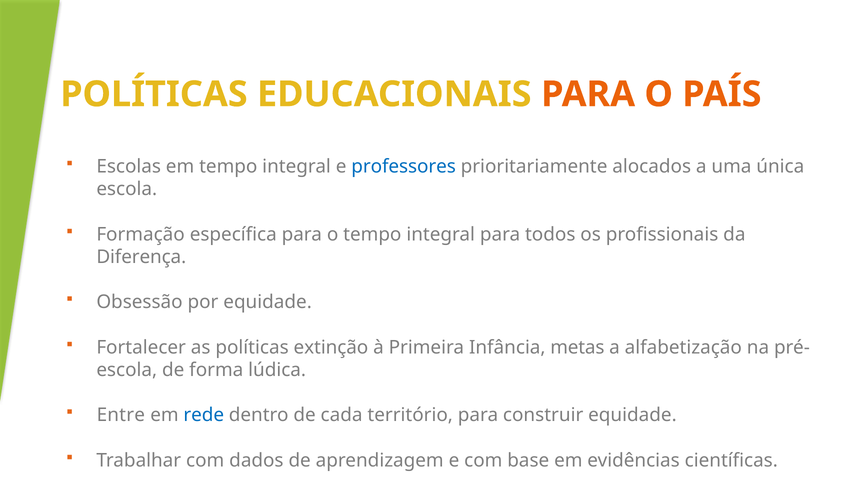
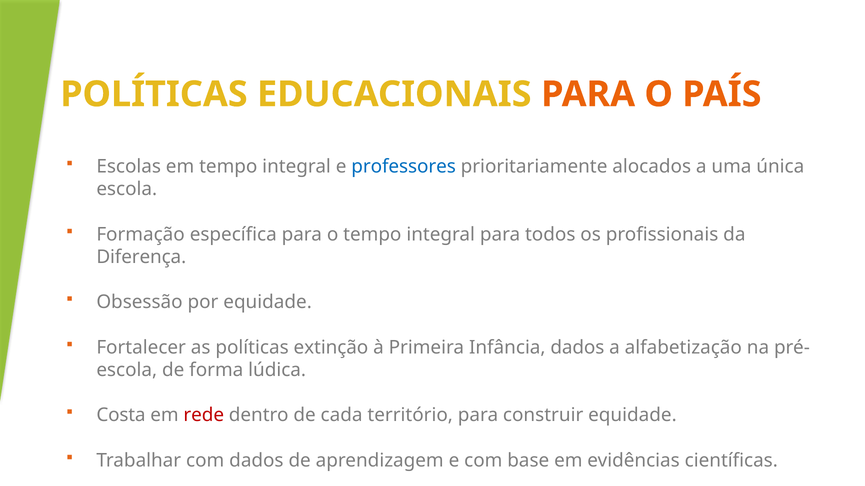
Infância metas: metas -> dados (577, 348)
Entre: Entre -> Costa (121, 416)
rede colour: blue -> red (204, 416)
